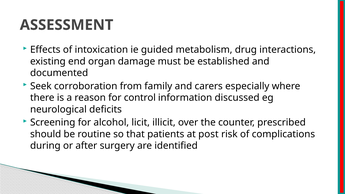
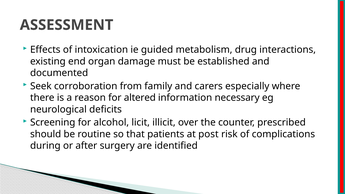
control: control -> altered (140, 98)
discussed: discussed -> necessary (237, 98)
